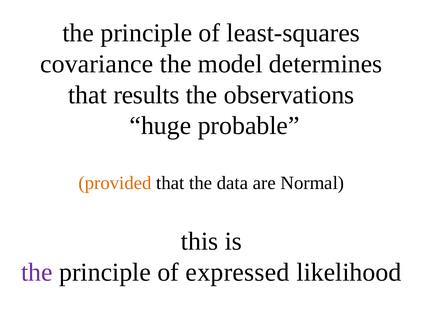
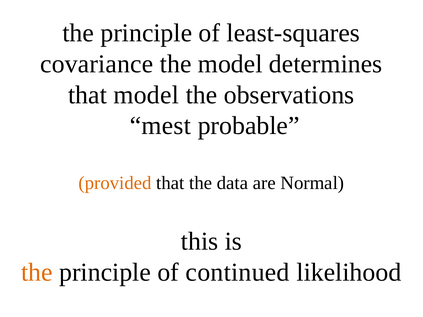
that results: results -> model (146, 95)
huge: huge -> mest (160, 126)
the colour: purple -> orange (37, 272)
expressed: expressed -> continued (238, 272)
